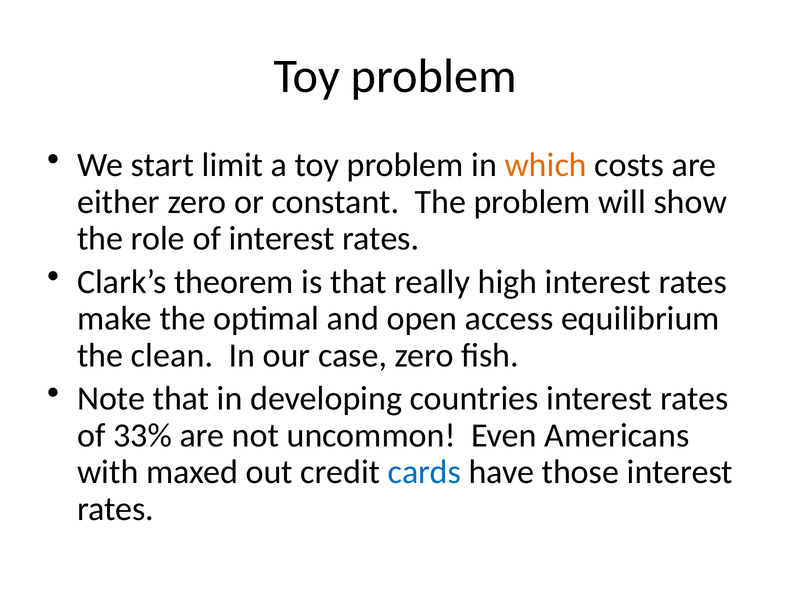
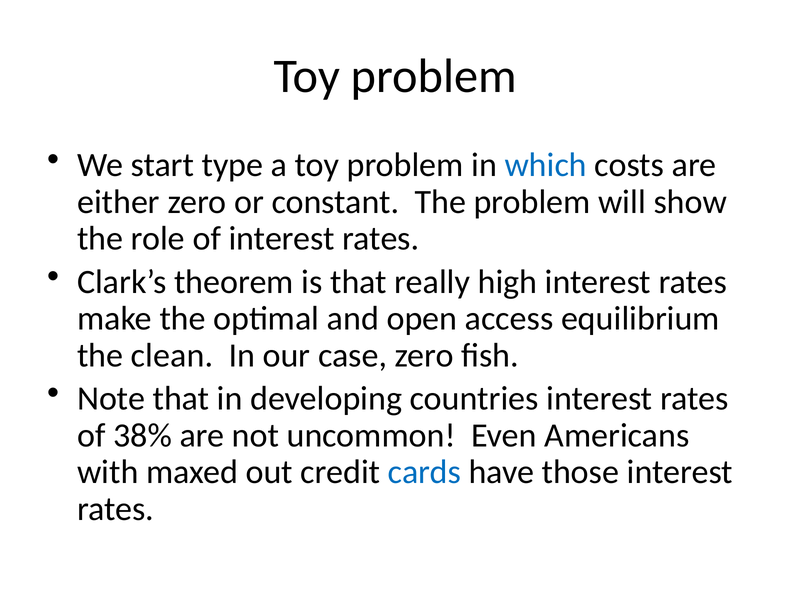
limit: limit -> type (233, 165)
which colour: orange -> blue (546, 165)
33%: 33% -> 38% (143, 436)
